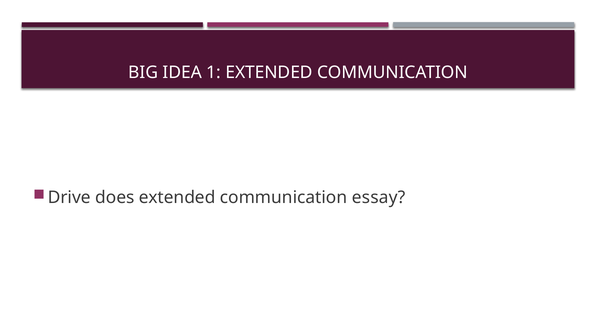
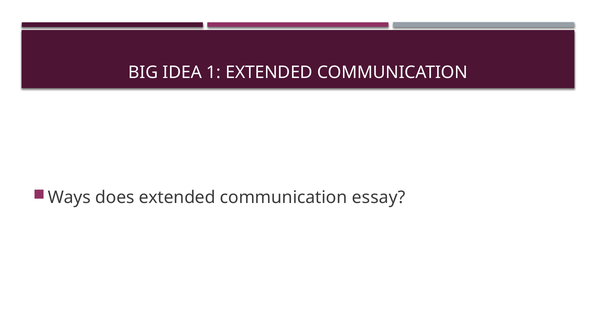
Drive: Drive -> Ways (69, 198)
